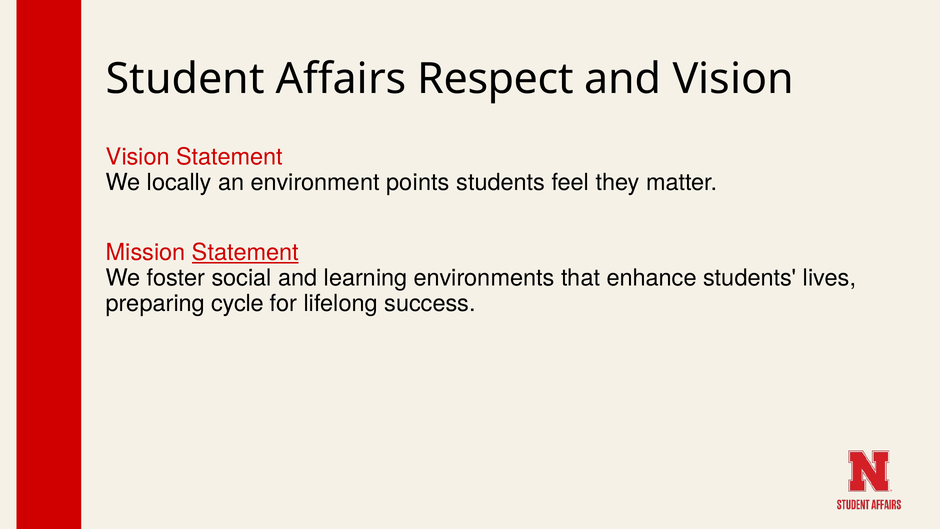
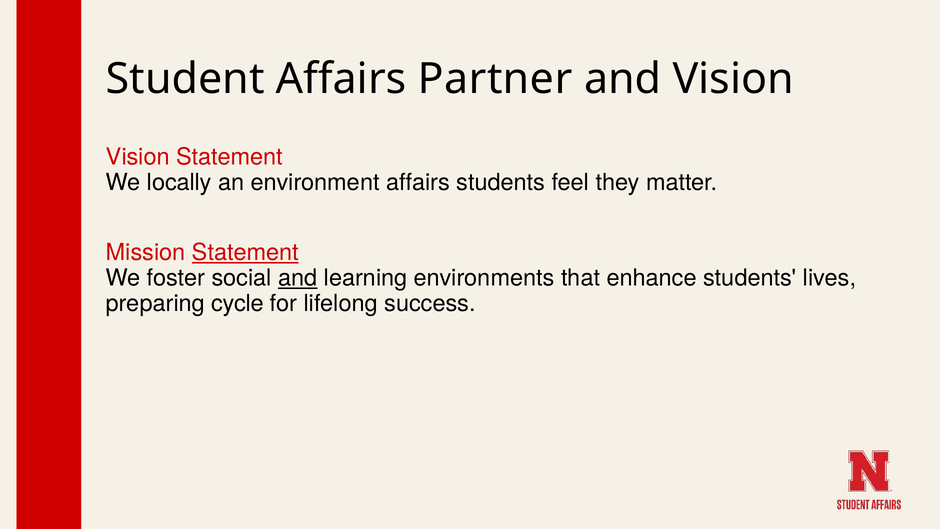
Respect: Respect -> Partner (495, 79)
environment points: points -> affairs (418, 182)
and underline: none -> present (298, 278)
